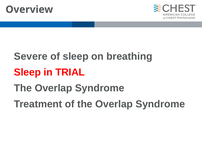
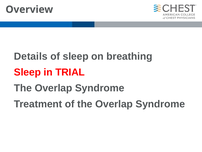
Severe: Severe -> Details (31, 56)
